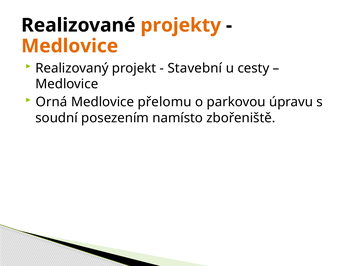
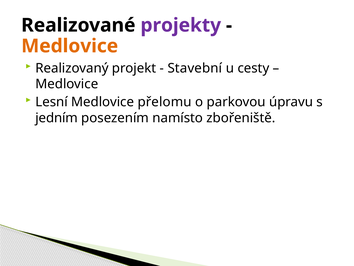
projekty colour: orange -> purple (181, 25)
Orná: Orná -> Lesní (52, 102)
soudní: soudní -> jedním (57, 118)
